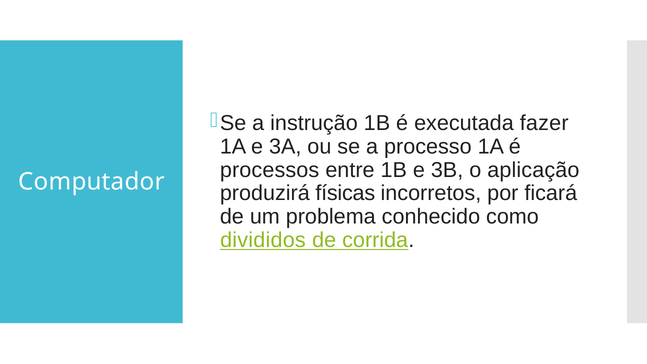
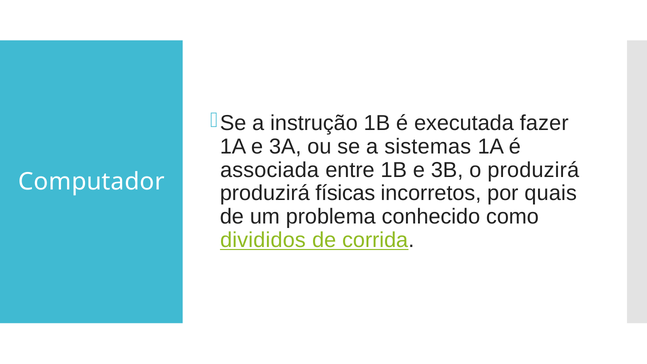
processo: processo -> sistemas (428, 147)
processos: processos -> associada (270, 170)
o aplicação: aplicação -> produzirá (533, 170)
ficará: ficará -> quais (551, 193)
